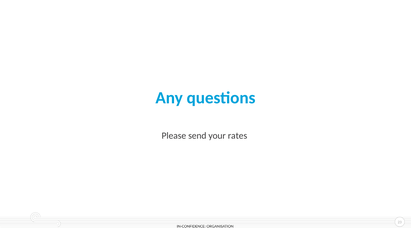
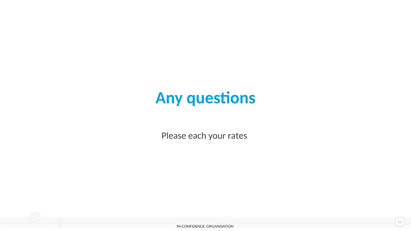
send: send -> each (197, 136)
